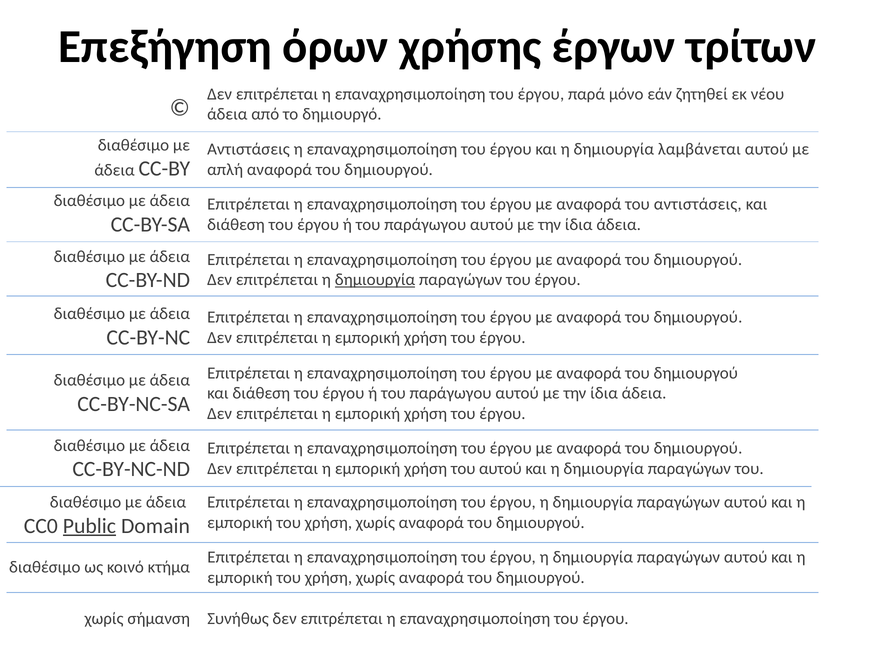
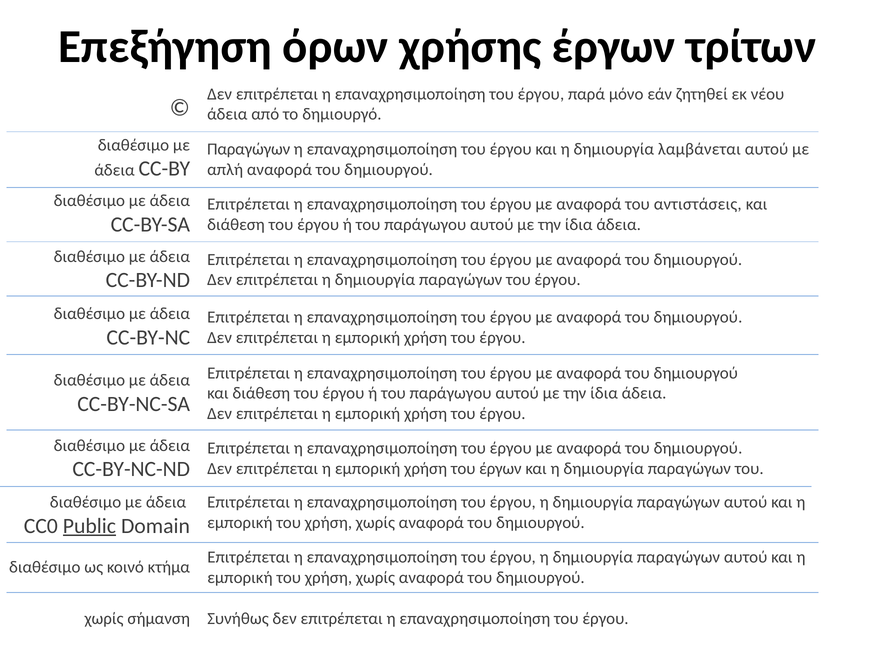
Αντιστάσεις: Αντιστάσεις -> Παραγώγων (249, 149)
δημιουργία underline: present -> none (375, 280)
του αυτού: αυτού -> έργων (500, 468)
